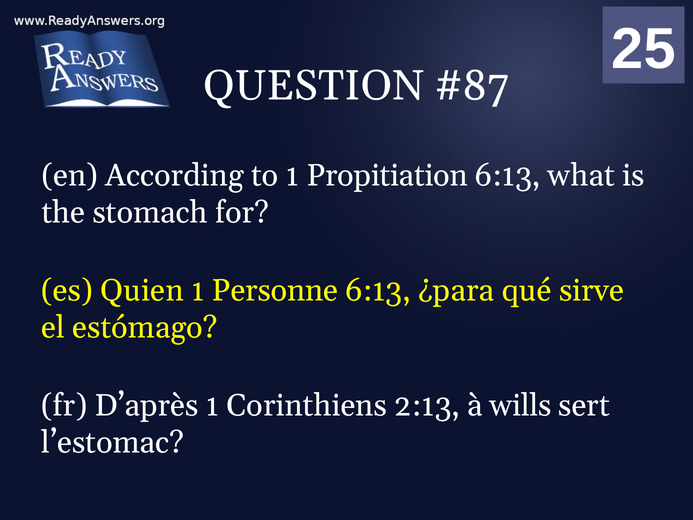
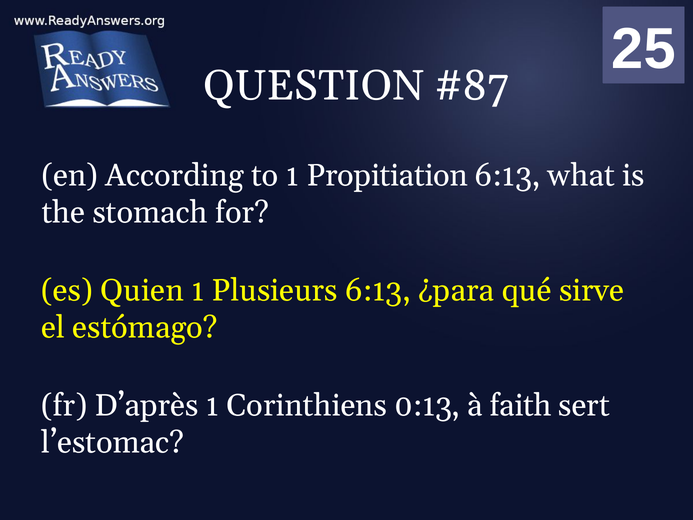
Personne: Personne -> Plusieurs (275, 290)
2:13: 2:13 -> 0:13 (427, 405)
wills: wills -> faith (521, 405)
